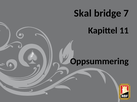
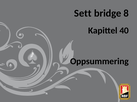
Skal: Skal -> Sett (83, 13)
7: 7 -> 8 (126, 13)
11: 11 -> 40 (124, 31)
